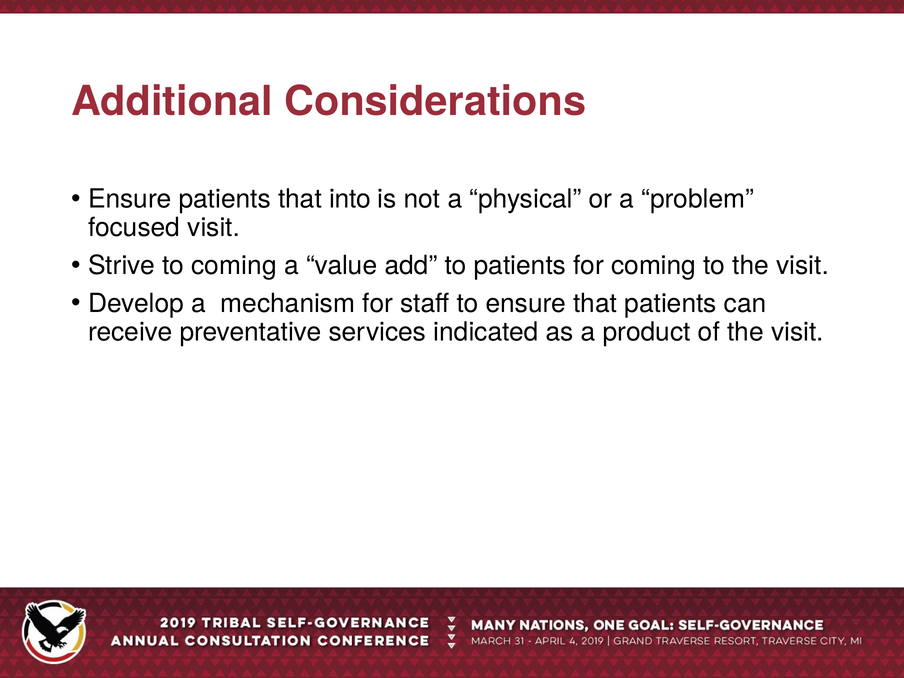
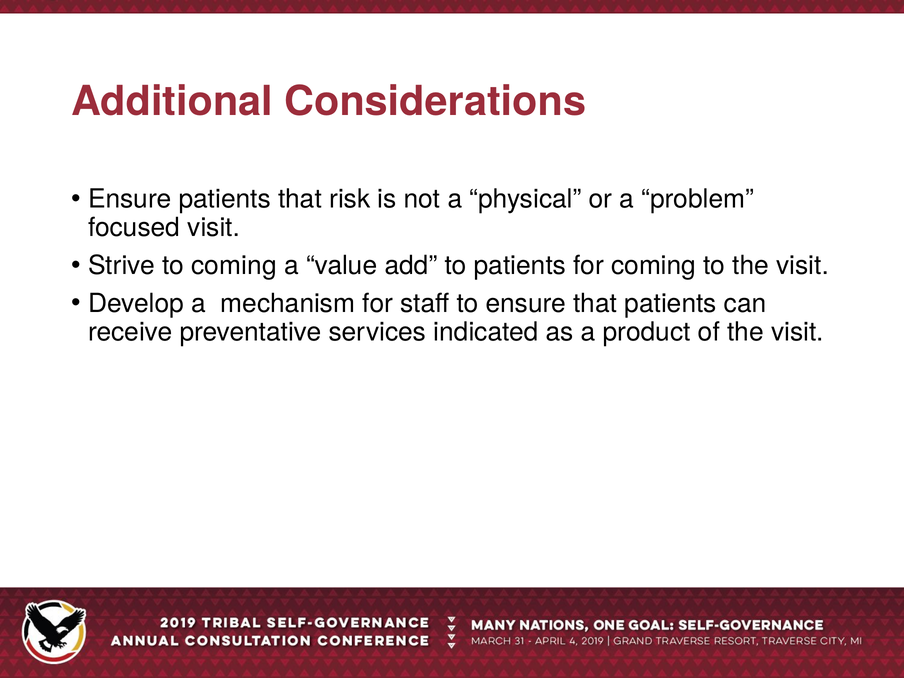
into: into -> risk (350, 199)
